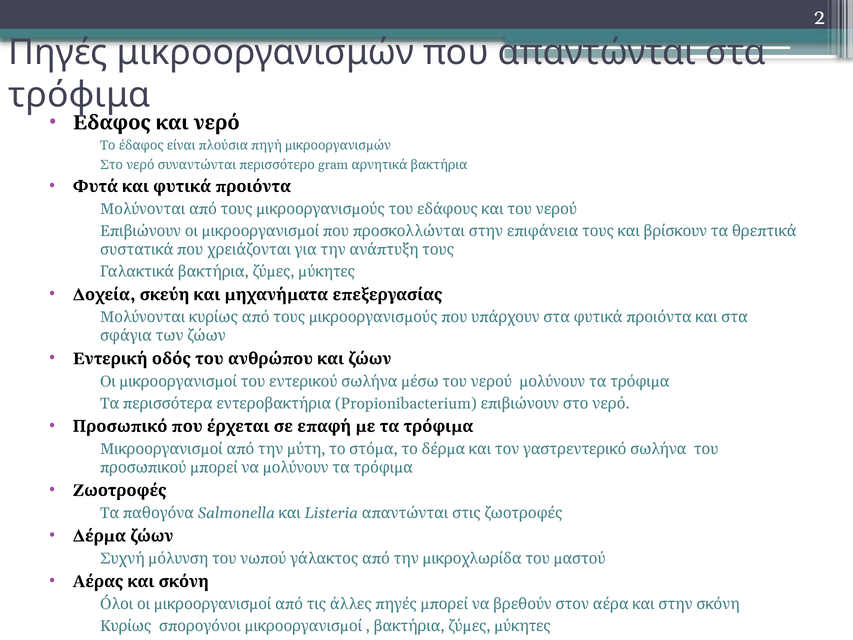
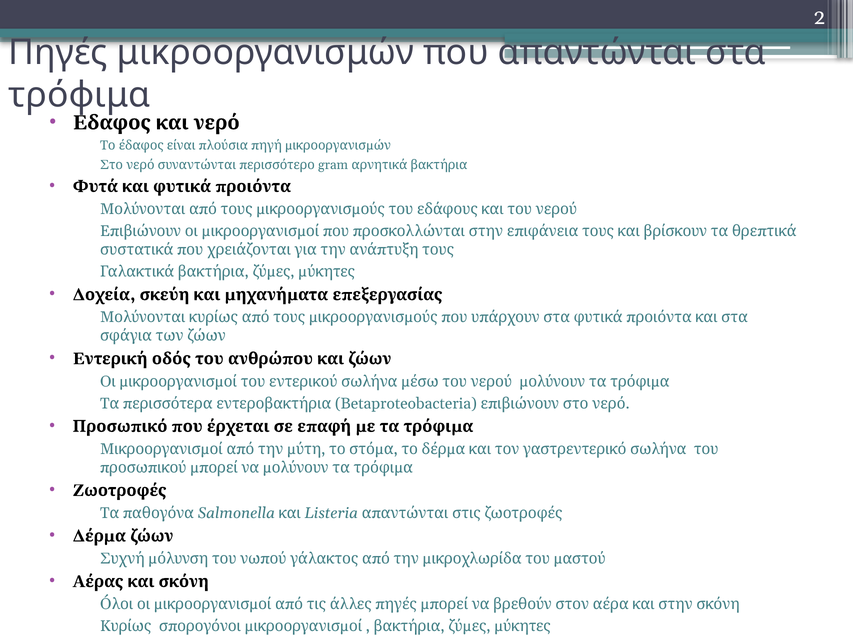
Propionibacterium: Propionibacterium -> Betaproteobacteria (409, 403)
